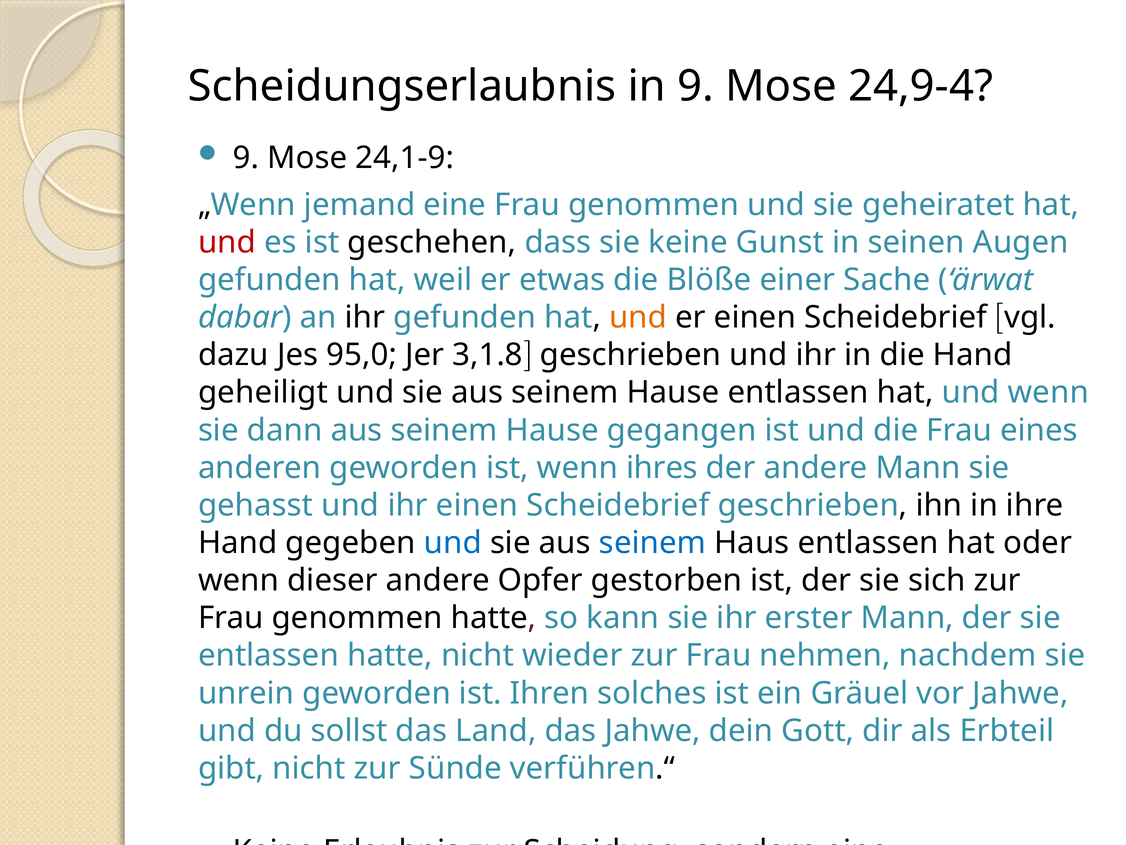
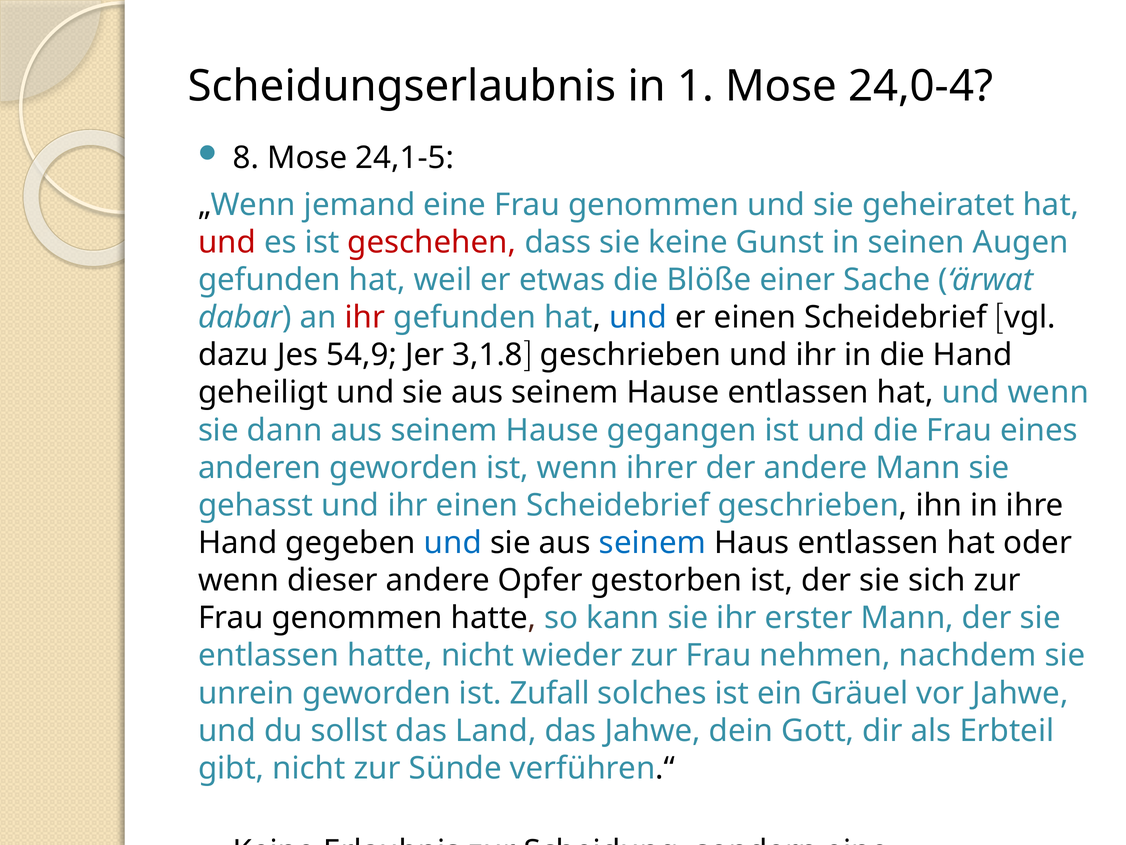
in 9: 9 -> 1 (696, 86)
24,9-4: 24,9-4 -> 24,0-4 (921, 86)
9: 9 -> 8 (246, 158)
24,1-9: 24,1-9 -> 24,1-5 (405, 158)
geschehen colour: black -> red (432, 242)
ihr colour: black -> red (365, 317)
und colour: orange -> blue (638, 317)
95,0: 95,0 -> 54,9 (362, 355)
ihres: ihres -> ihrer (662, 468)
Ihren: Ihren -> Zufall (550, 693)
